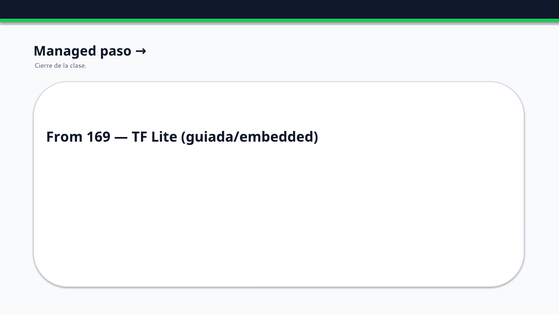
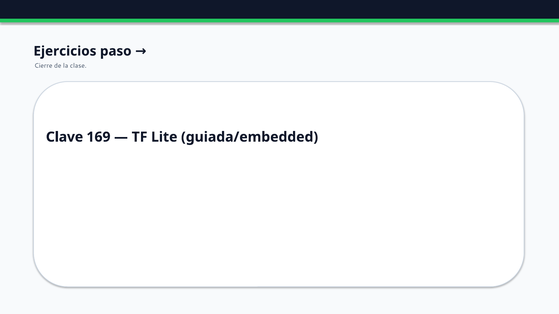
Managed: Managed -> Ejercicios (65, 51)
From: From -> Clave (65, 137)
